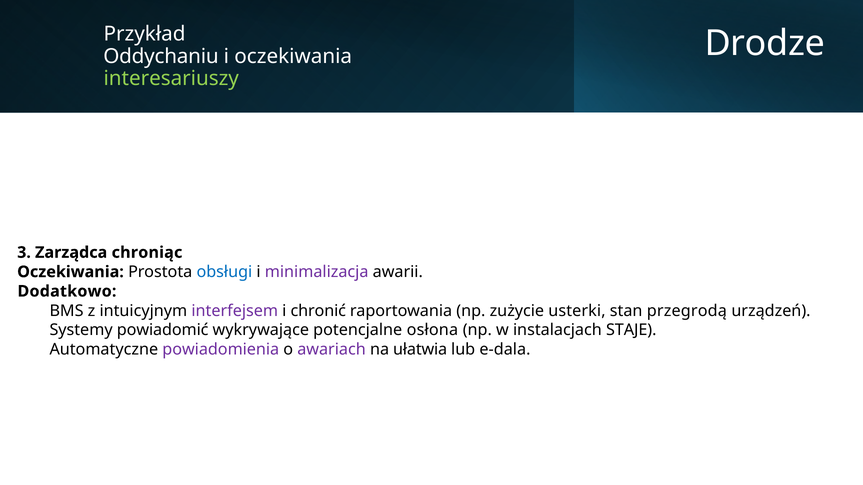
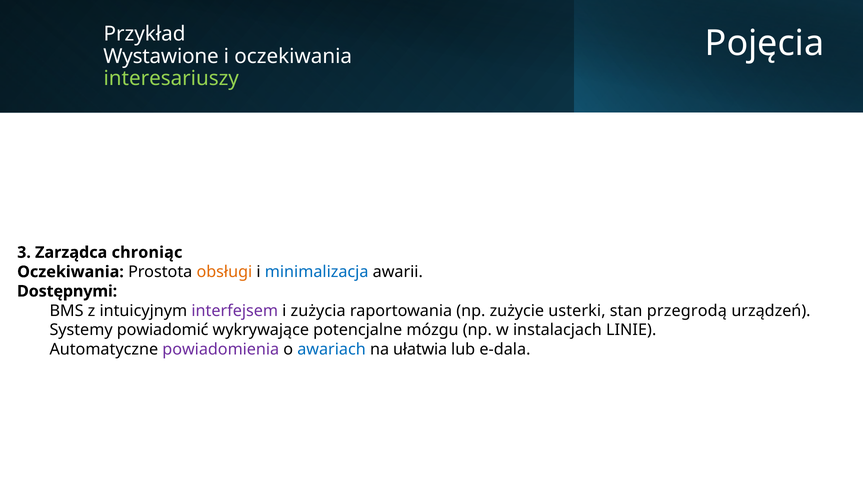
Drodze: Drodze -> Pojęcia (765, 43)
Oddychaniu: Oddychaniu -> Wystawione (161, 56)
obsługi colour: blue -> orange (224, 272)
minimalizacja colour: purple -> blue (317, 272)
Dodatkowo: Dodatkowo -> Dostępnymi (67, 292)
chronić: chronić -> zużycia (318, 311)
osłona: osłona -> mózgu (433, 330)
STAJE: STAJE -> LINIE (631, 330)
awariach colour: purple -> blue (332, 350)
